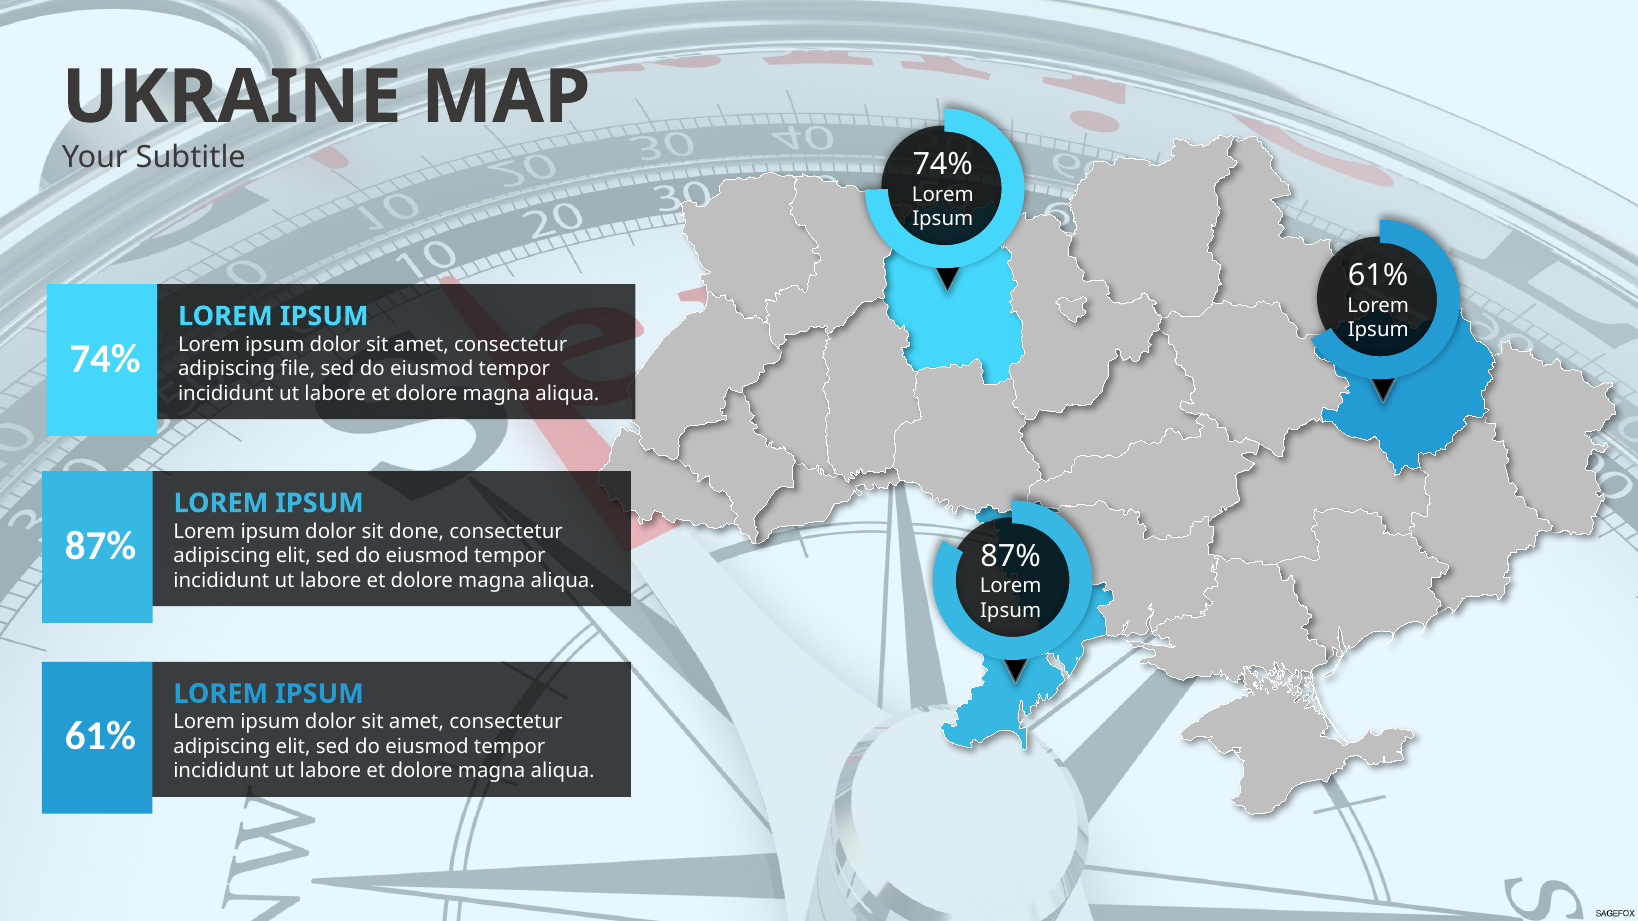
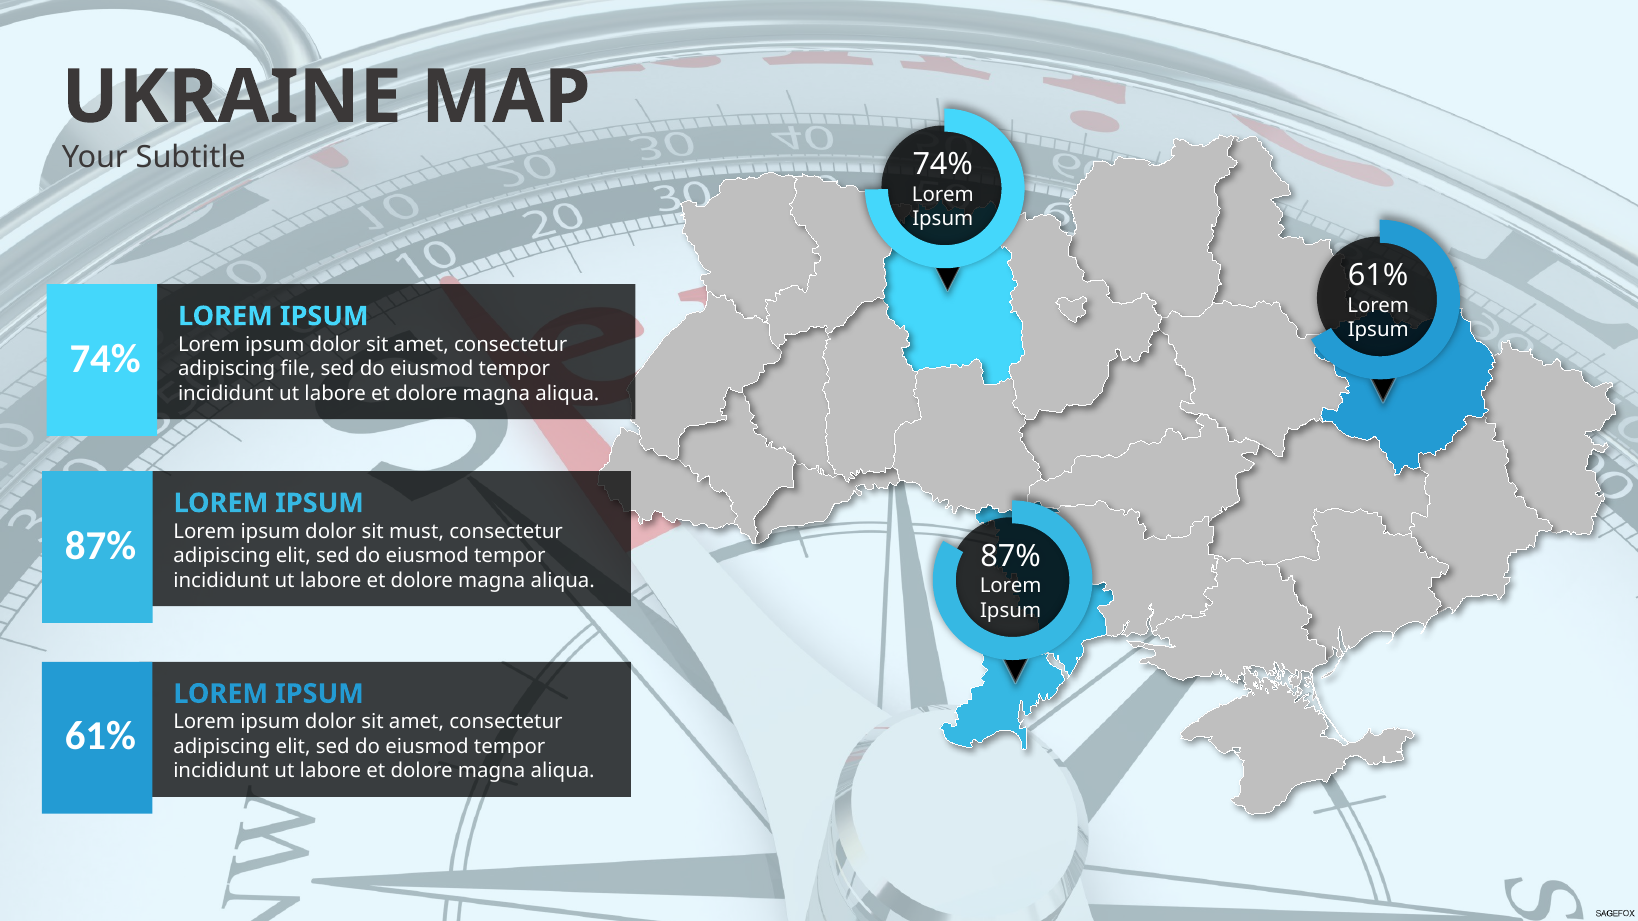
done: done -> must (417, 532)
